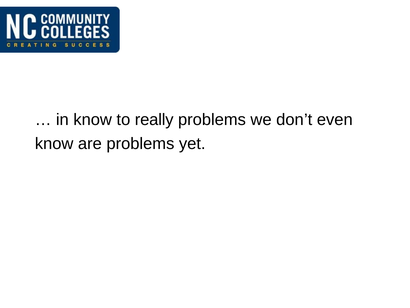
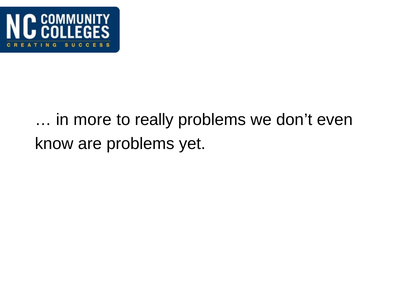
in know: know -> more (93, 120)
